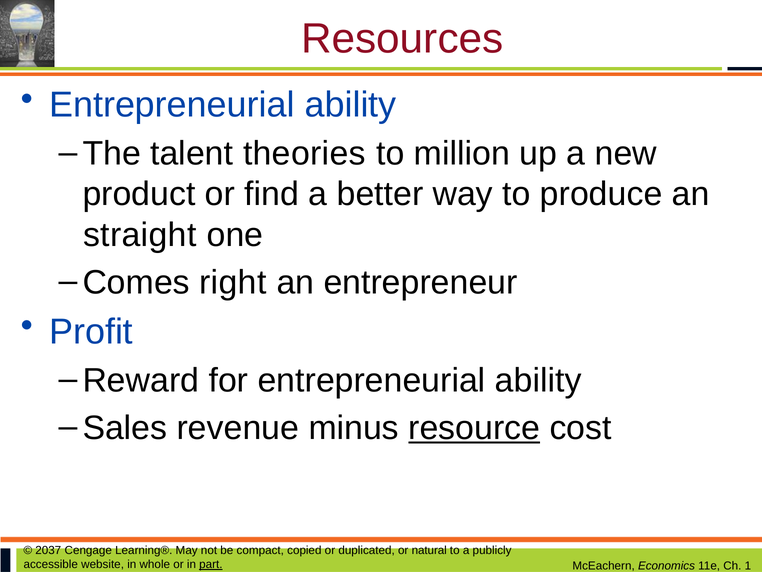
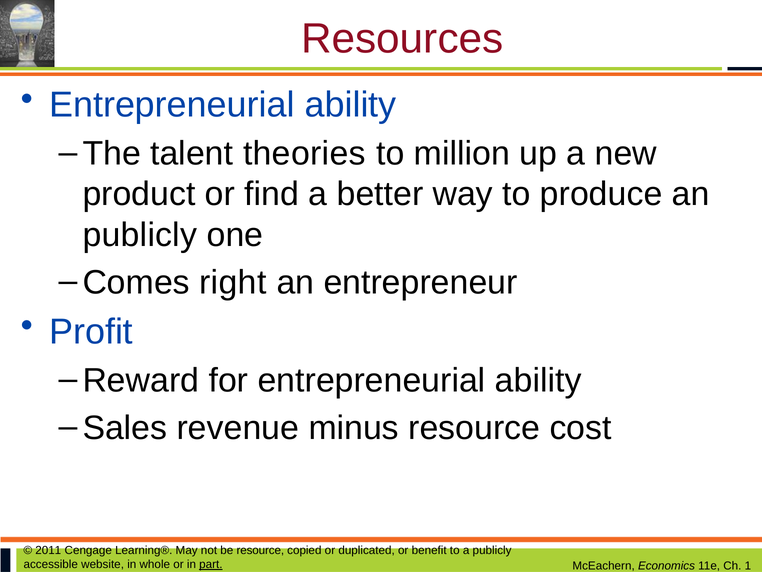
straight: straight -> publicly (140, 235)
resource underline: present -> none (474, 427)
2037: 2037 -> 2011 (48, 550)
be compact: compact -> resource (260, 550)
natural: natural -> benefit (429, 550)
